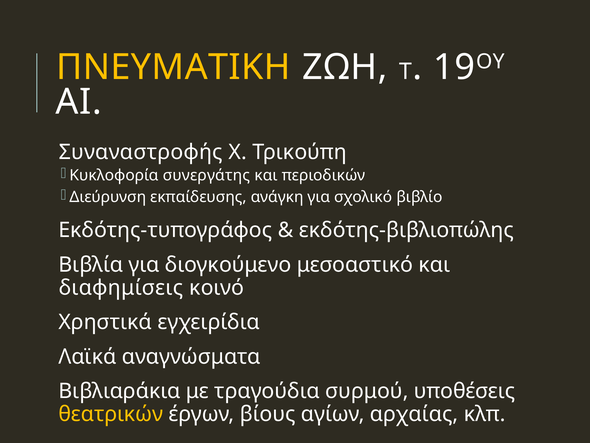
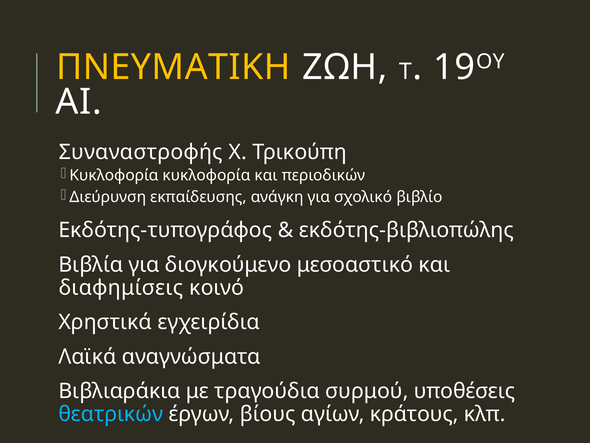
Κυκλοφορία συνεργάτης: συνεργάτης -> κυκλοφορία (207, 175)
θεατρικών colour: yellow -> light blue (111, 414)
αρχαίας: αρχαίας -> κράτους (414, 414)
